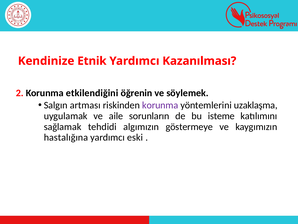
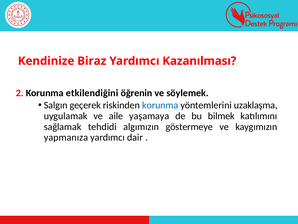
Etnik: Etnik -> Biraz (92, 61)
artması: artması -> geçerek (85, 105)
korunma colour: purple -> blue (160, 105)
sorunların: sorunların -> yaşamaya (149, 116)
isteme: isteme -> bilmek (221, 116)
hastalığına: hastalığına -> yapmanıza (66, 137)
eski: eski -> dair (135, 137)
